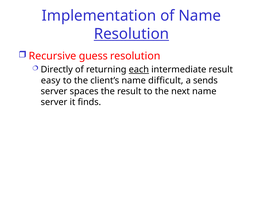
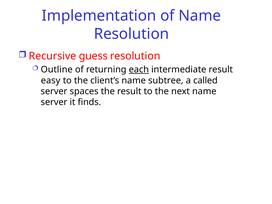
Resolution underline: present -> none (131, 34)
Directly: Directly -> Outline (57, 70)
difficult: difficult -> subtree (166, 80)
sends: sends -> called (205, 80)
